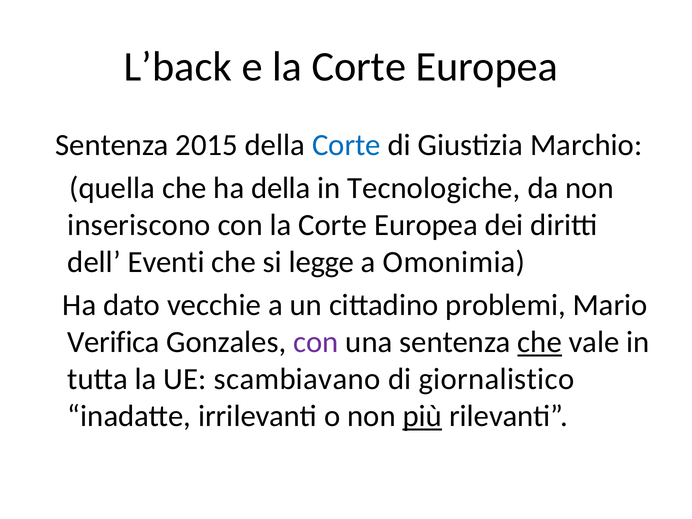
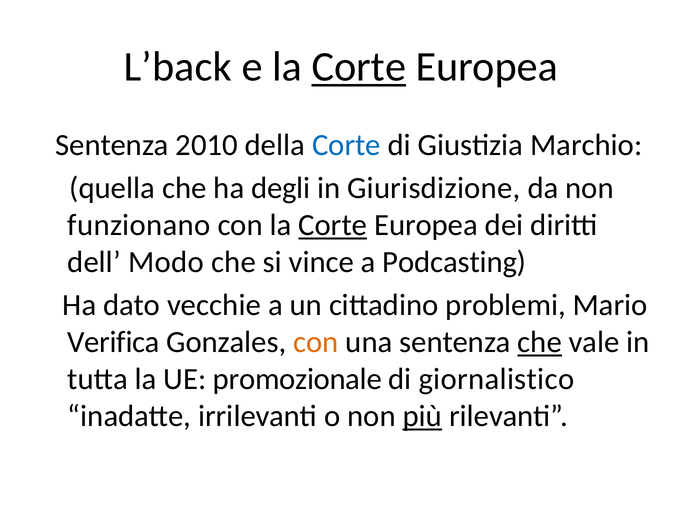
Corte underline: none -> present (359, 67)
2015: 2015 -> 2010 (207, 145)
ha della: della -> degli (281, 188)
Tecnologiche: Tecnologiche -> Giurisdizione (434, 188)
inseriscono: inseriscono -> funzionano (139, 225)
Corte underline: none -> present (333, 225)
Eventi: Eventi -> Modo (166, 262)
legge: legge -> vince (321, 262)
Omonimia: Omonimia -> Podcasting (454, 262)
con colour: purple -> orange (316, 342)
scambiavano: scambiavano -> promozionale (297, 379)
